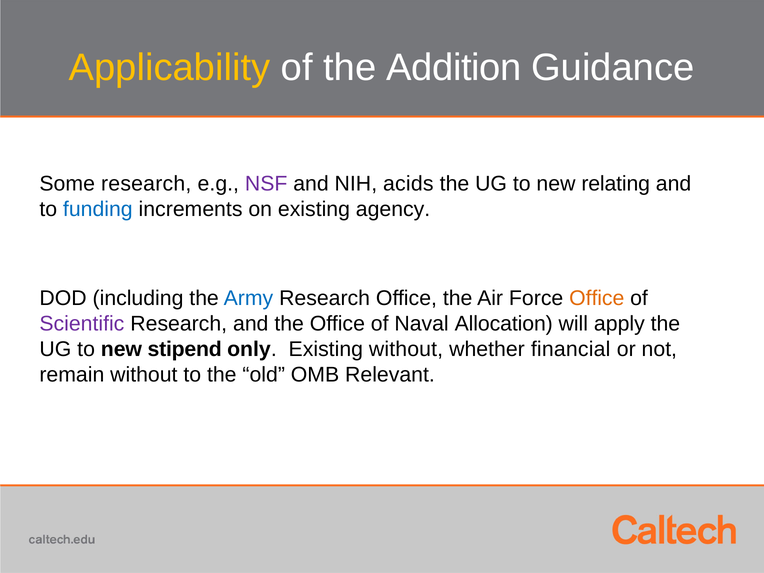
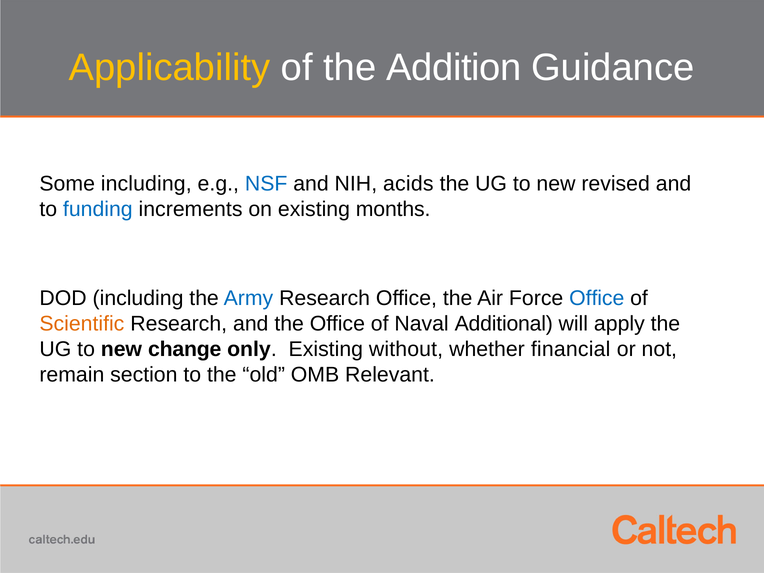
Some research: research -> including (146, 184)
NSF colour: purple -> blue (266, 184)
relating: relating -> revised (616, 184)
agency: agency -> months (393, 209)
Office colour: orange -> blue (597, 298)
Scientific colour: purple -> orange (82, 324)
Allocation: Allocation -> Additional (504, 324)
stipend: stipend -> change (185, 349)
remain without: without -> section (144, 375)
